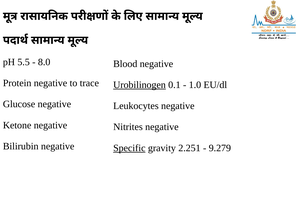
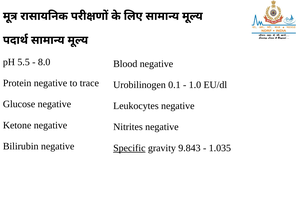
Urobilinogen underline: present -> none (139, 85)
2.251: 2.251 -> 9.843 (189, 148)
9.279: 9.279 -> 1.035 (220, 148)
